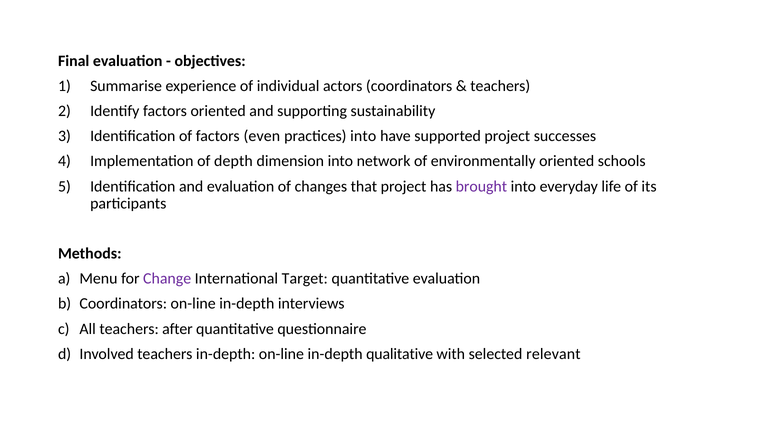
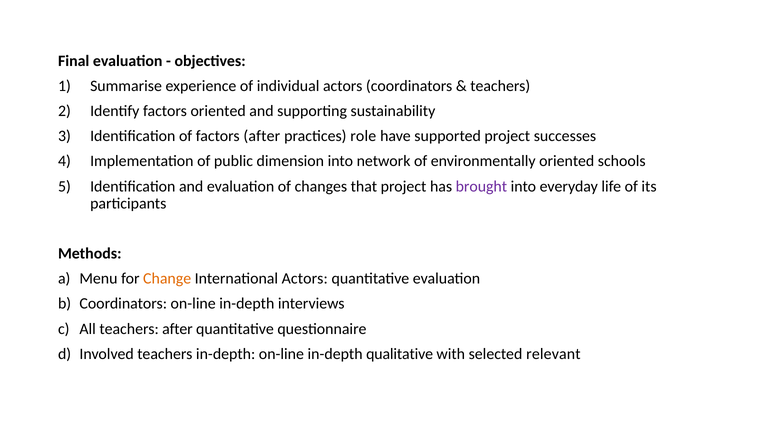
factors even: even -> after (262, 136)
practices into: into -> role (363, 136)
depth: depth -> public (233, 161)
Change colour: purple -> orange (167, 279)
International Target: Target -> Actors (305, 279)
